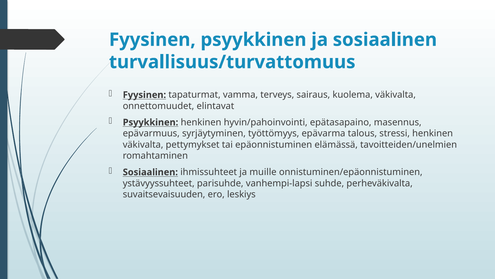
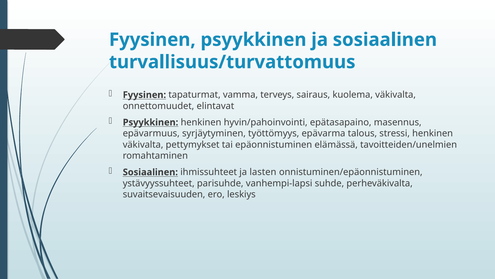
muille: muille -> lasten (263, 172)
